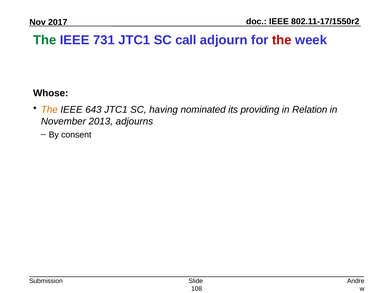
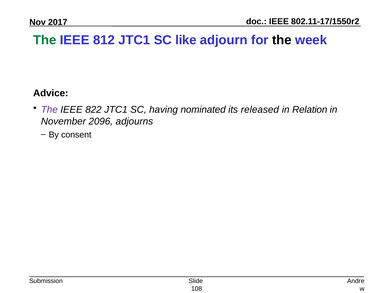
731: 731 -> 812 (104, 40)
call: call -> like (186, 40)
the colour: red -> black (282, 40)
Whose: Whose -> Advice (51, 93)
The colour: orange -> purple (49, 110)
643: 643 -> 822 (93, 110)
providing: providing -> released (260, 110)
2013: 2013 -> 2096 (101, 121)
